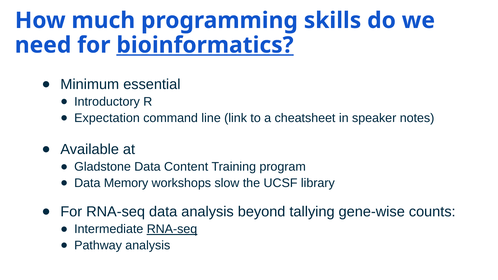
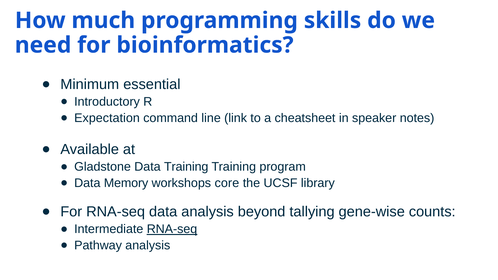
bioinformatics underline: present -> none (205, 45)
Data Content: Content -> Training (186, 167)
slow: slow -> core (227, 183)
